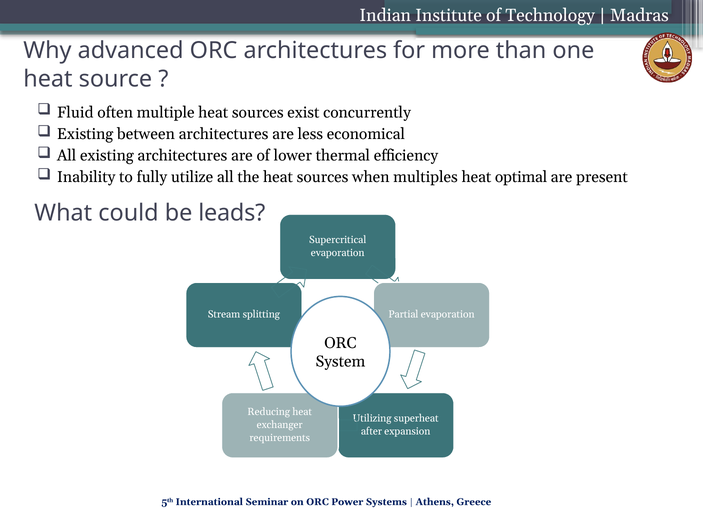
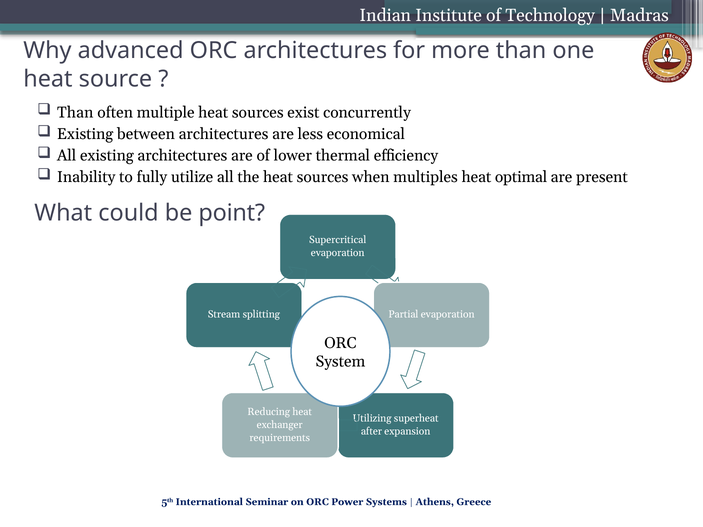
Fluid: Fluid -> Than (75, 112)
leads: leads -> point (232, 213)
